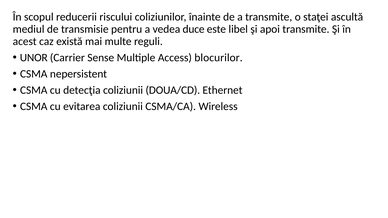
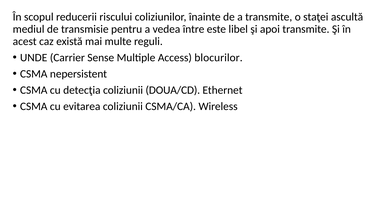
duce: duce -> între (194, 29)
UNOR: UNOR -> UNDE (34, 58)
